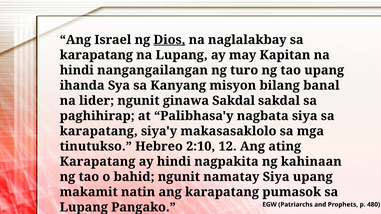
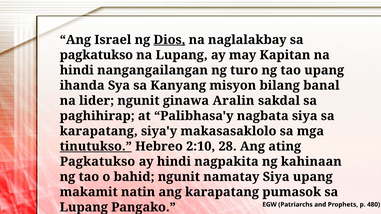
karapatang: karapatang -> pagkatukso (96, 55)
ginawa Sakdal: Sakdal -> Aralin (233, 101)
tinutukso underline: none -> present (96, 147)
12: 12 -> 28 (228, 147)
Karapatang: Karapatang -> Pagkatukso (98, 162)
